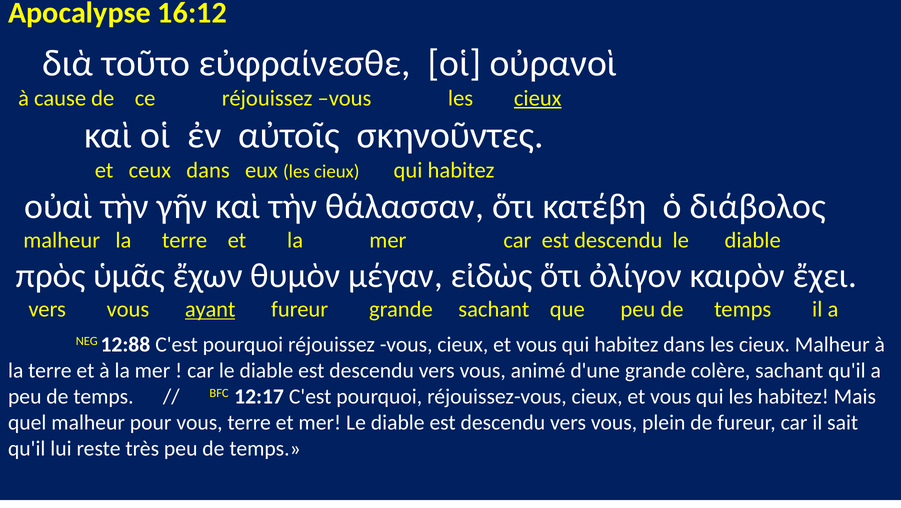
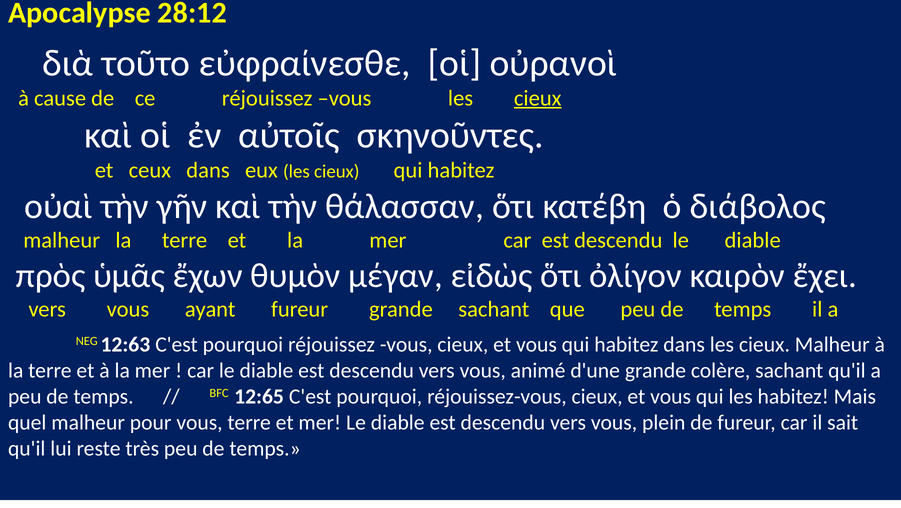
16:12: 16:12 -> 28:12 (192, 13)
ayant underline: present -> none (210, 309)
12:88: 12:88 -> 12:63 (125, 345)
12:17: 12:17 -> 12:65 (259, 397)
